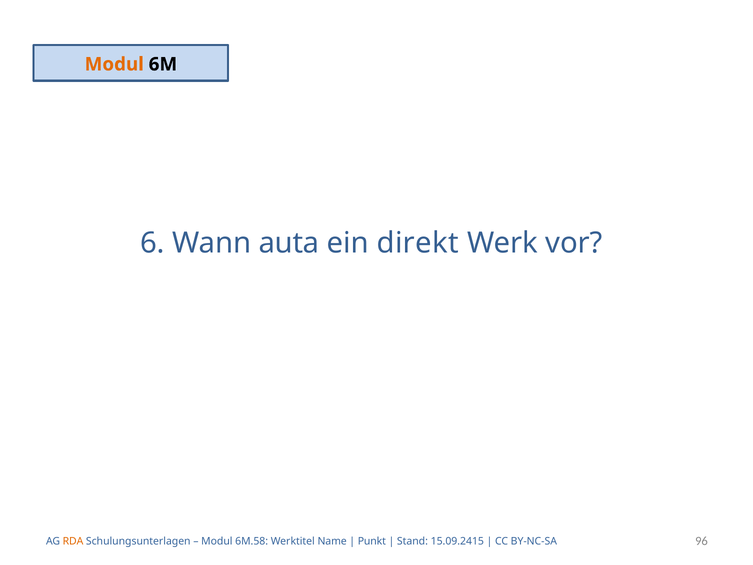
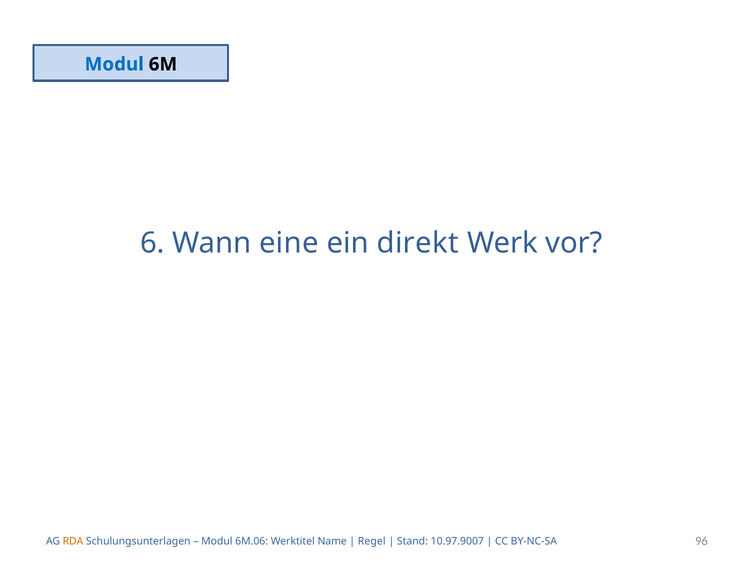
Modul colour: orange -> blue (114, 64)
auta: auta -> eine (289, 243)
6M.58: 6M.58 -> 6M.06 (252, 541)
Punkt: Punkt -> Regel (372, 541)
15.09.2415: 15.09.2415 -> 10.97.9007 (457, 541)
